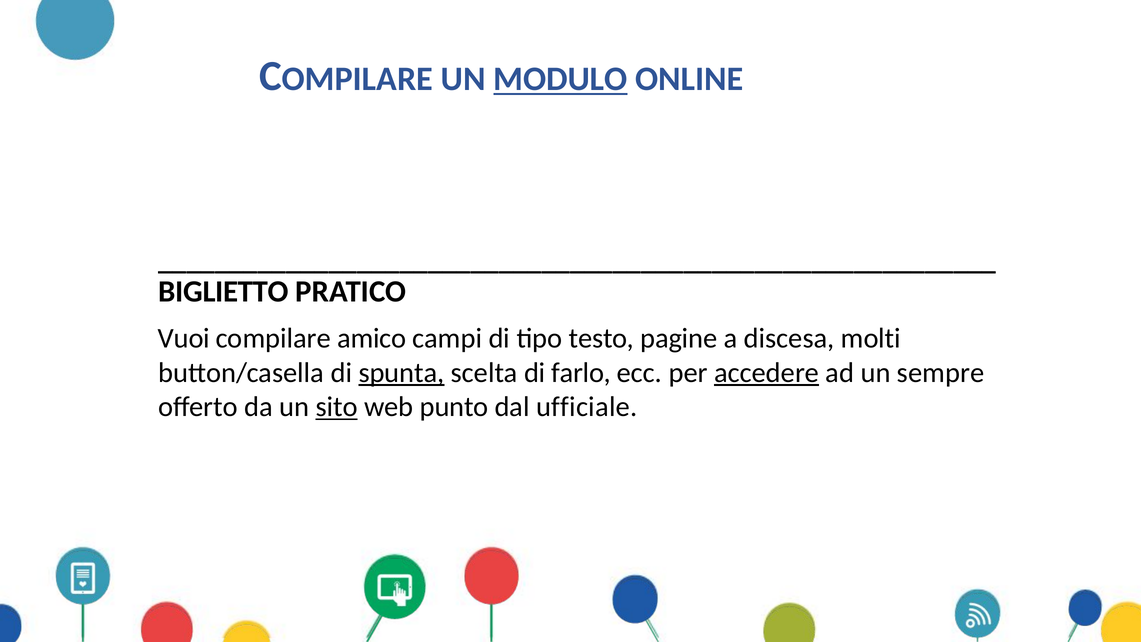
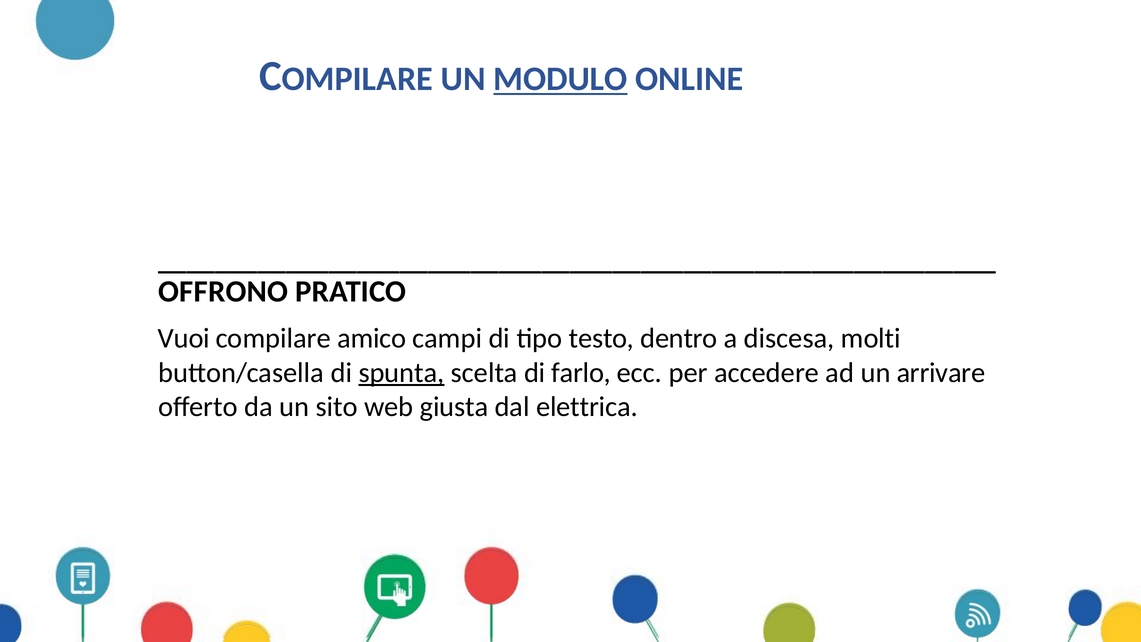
BIGLIETTO: BIGLIETTO -> OFFRONO (223, 292)
pagine: pagine -> dentro (679, 338)
accedere underline: present -> none (767, 373)
sempre: sempre -> arrivare (941, 373)
sito underline: present -> none (337, 407)
punto: punto -> giusta (454, 407)
ufficiale: ufficiale -> elettrica (587, 407)
